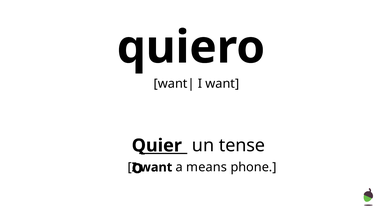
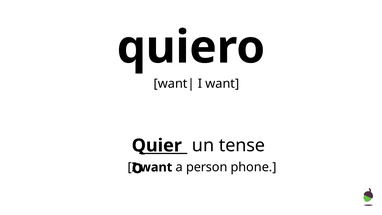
means: means -> person (207, 167)
